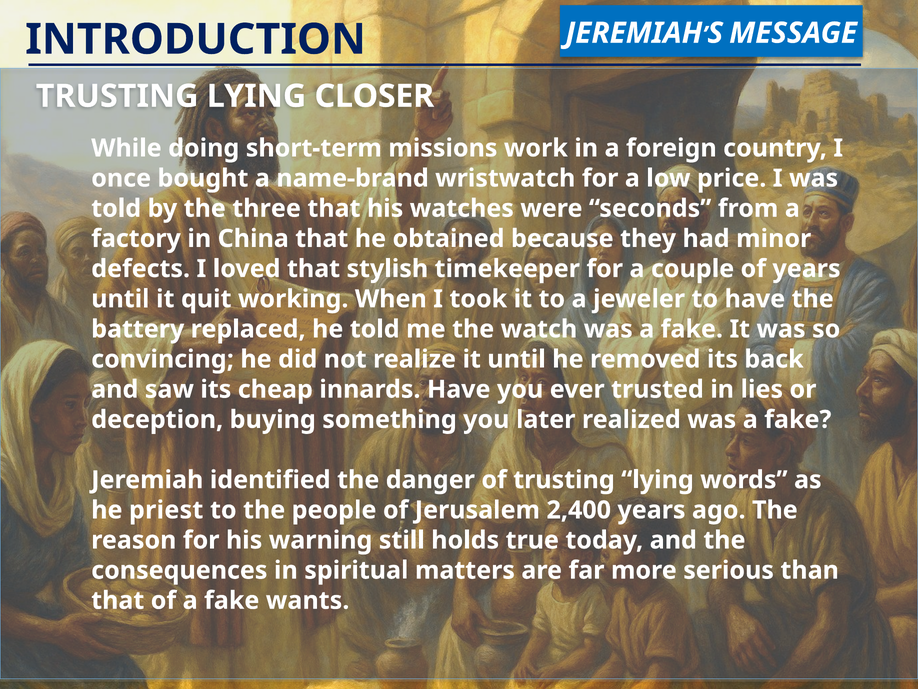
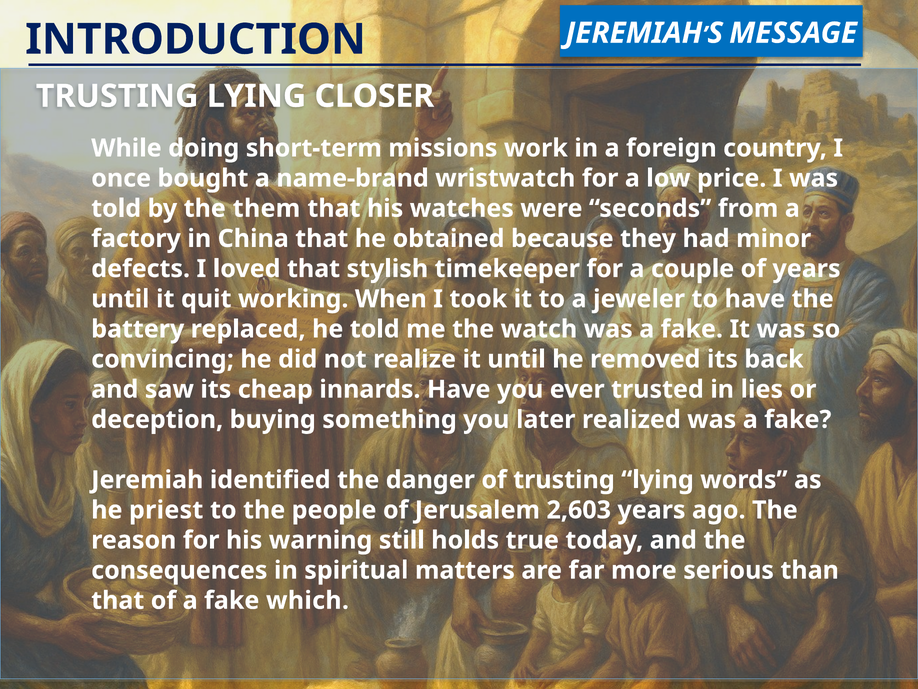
three: three -> them (266, 208)
2,400: 2,400 -> 2,603 (579, 510)
wants: wants -> which (307, 600)
